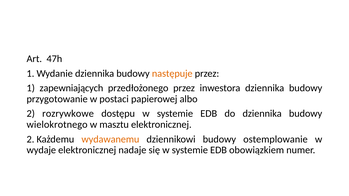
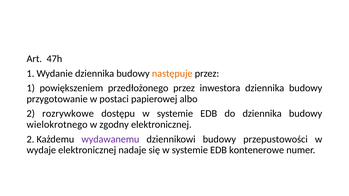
zapewniających: zapewniających -> powiększeniem (71, 88)
masztu: masztu -> zgodny (114, 125)
wydawanemu colour: orange -> purple (110, 139)
ostemplowanie: ostemplowanie -> przepustowości (276, 139)
obowiązkiem: obowiązkiem -> kontenerowe (257, 150)
